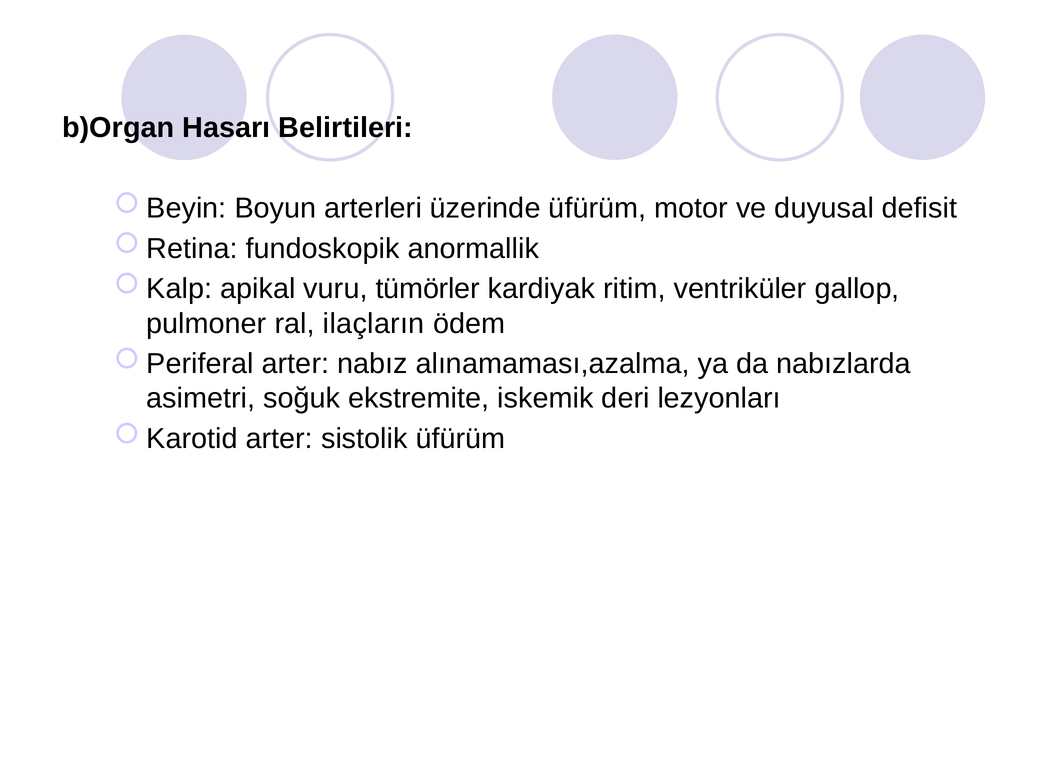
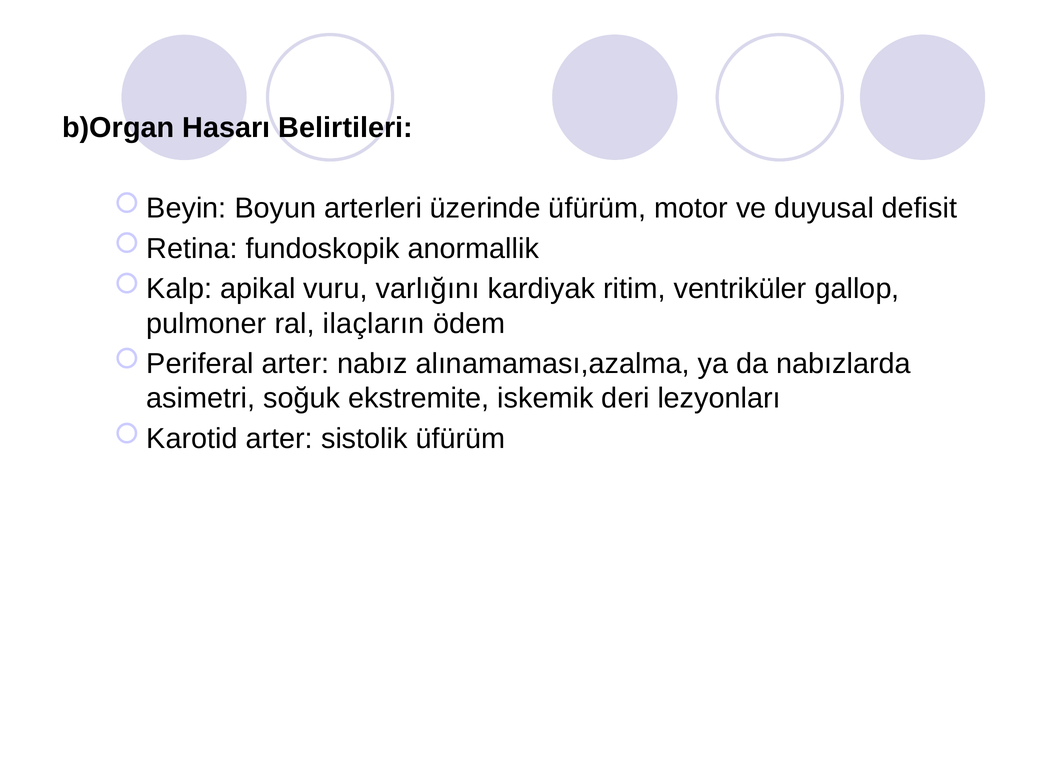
tümörler: tümörler -> varlığını (428, 289)
